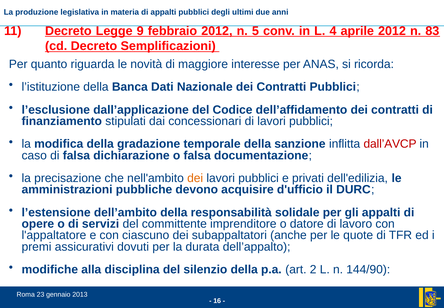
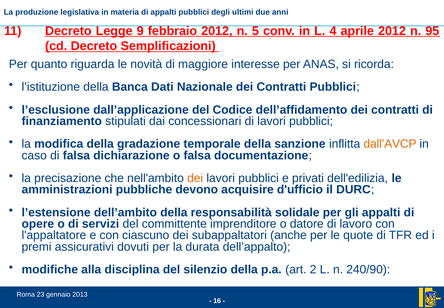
83: 83 -> 95 (432, 31)
dall’AVCP colour: red -> orange (390, 144)
144/90: 144/90 -> 240/90 (368, 269)
